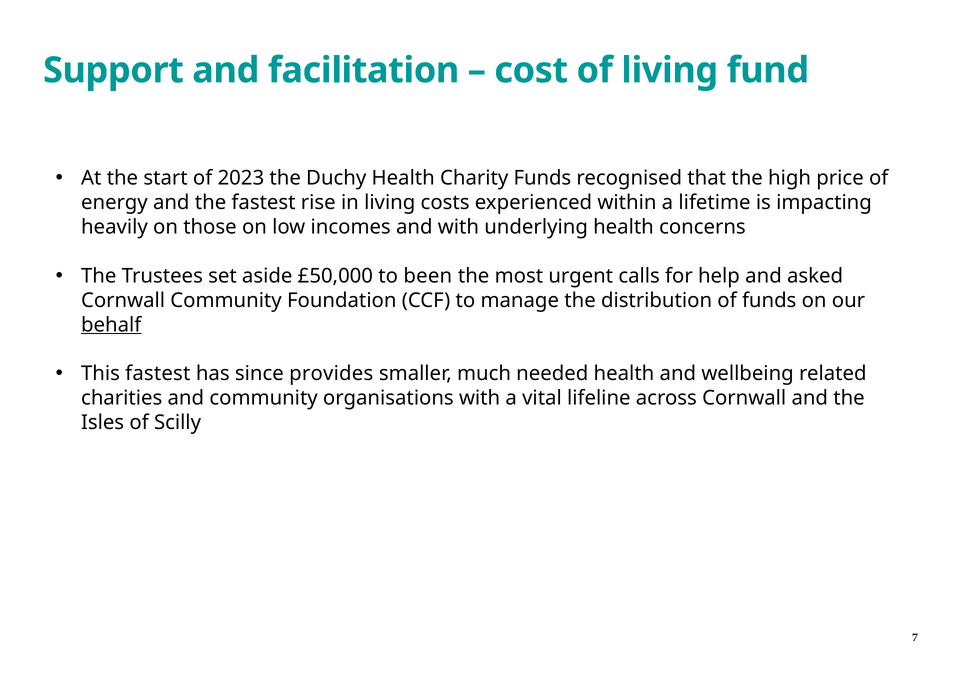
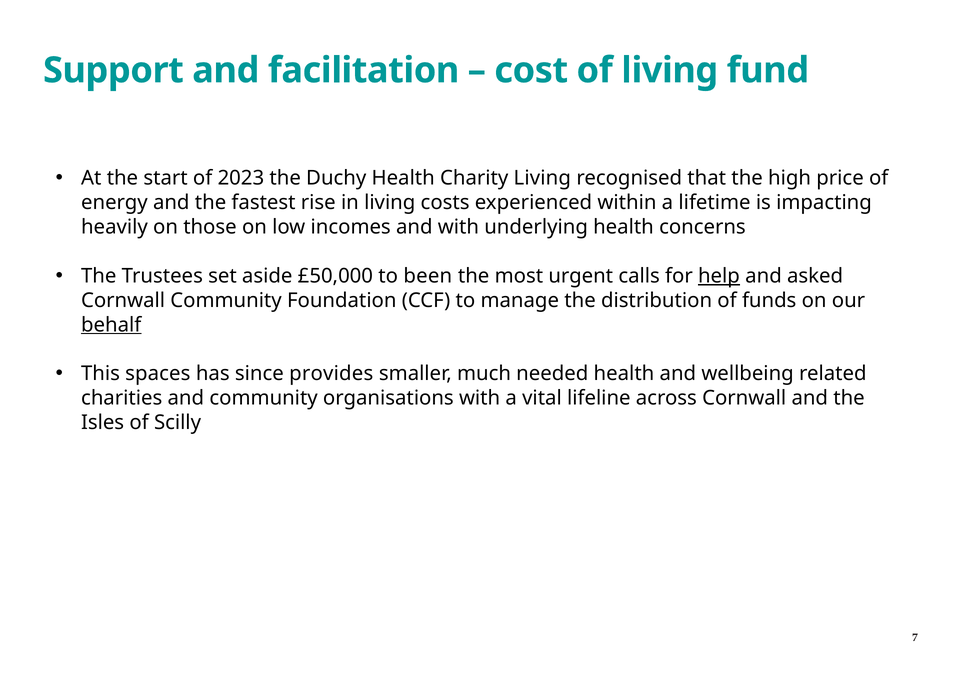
Charity Funds: Funds -> Living (542, 178)
help underline: none -> present (719, 276)
This fastest: fastest -> spaces (158, 374)
